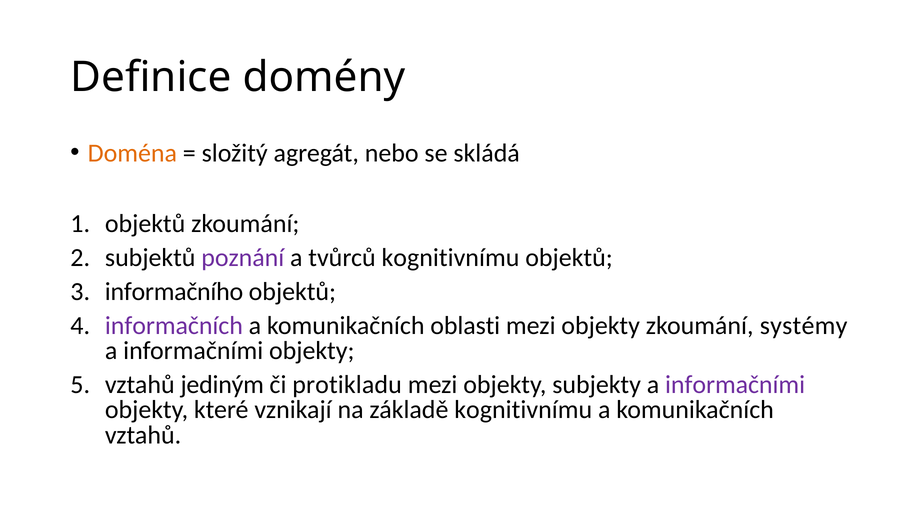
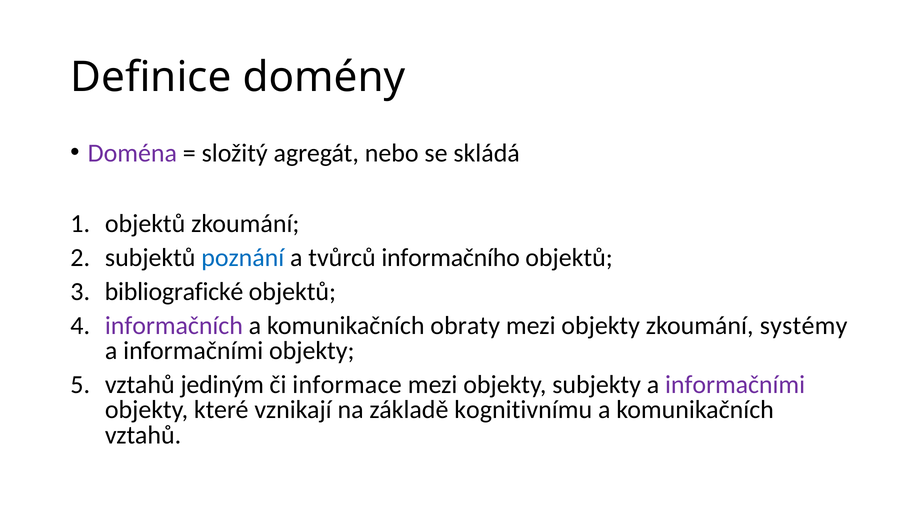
Doména colour: orange -> purple (132, 153)
poznání colour: purple -> blue (243, 258)
tvůrců kognitivnímu: kognitivnímu -> informačního (451, 258)
informačního: informačního -> bibliografické (174, 292)
oblasti: oblasti -> obraty (465, 326)
protikladu: protikladu -> informace (347, 385)
